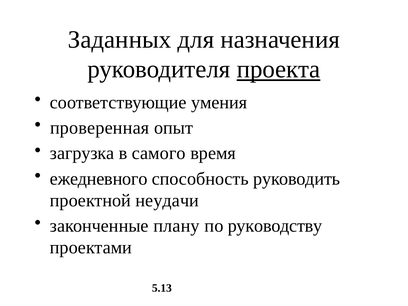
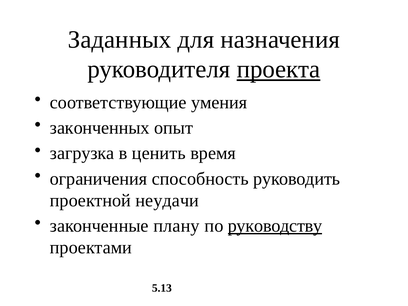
проверенная: проверенная -> законченных (100, 128)
самого: самого -> ценить (159, 153)
ежедневного: ежедневного -> ограничения (99, 179)
руководству underline: none -> present (275, 226)
